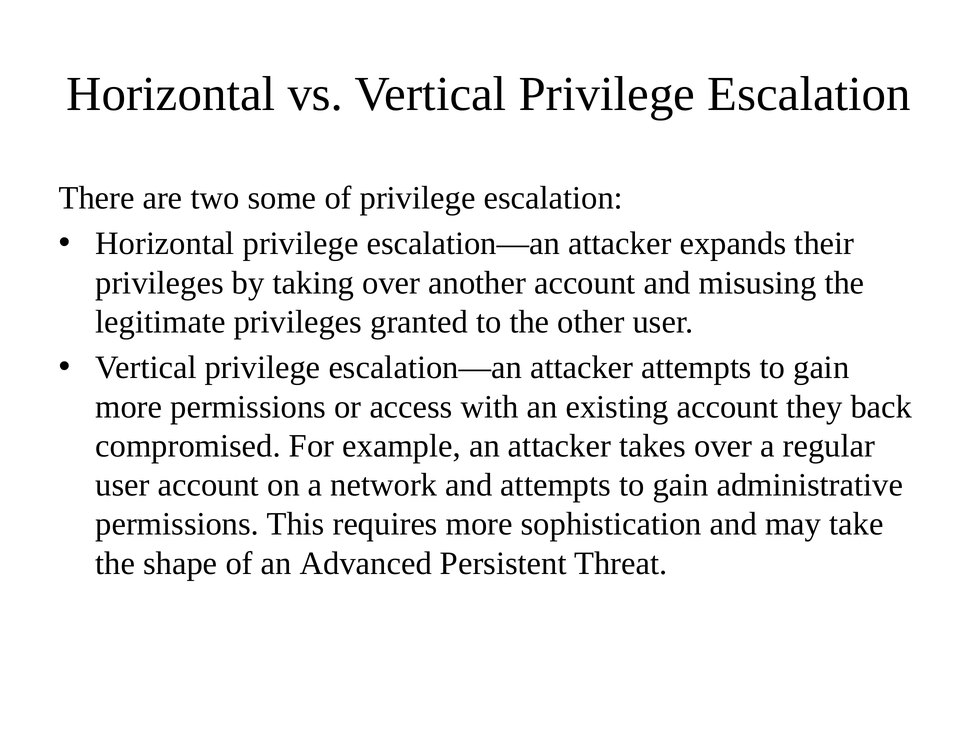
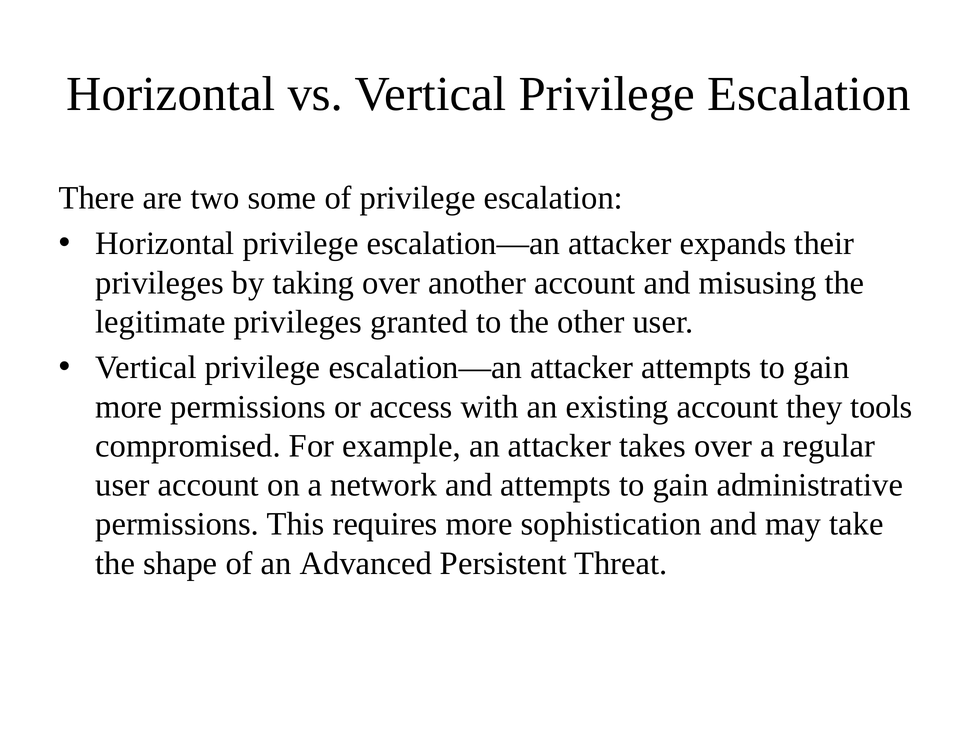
back: back -> tools (882, 407)
